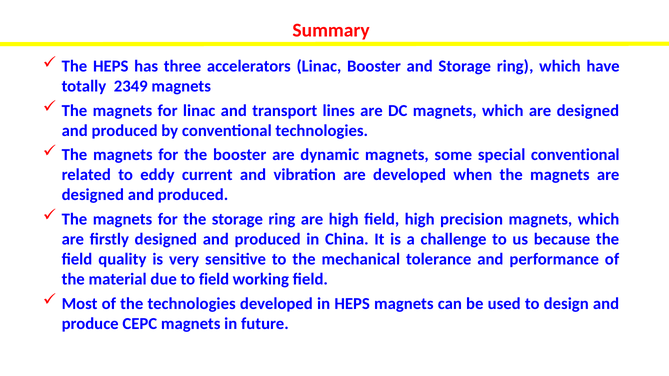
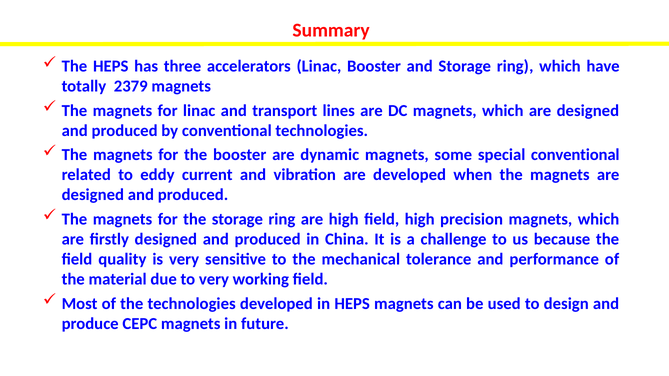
2349: 2349 -> 2379 (131, 86)
to field: field -> very (214, 280)
